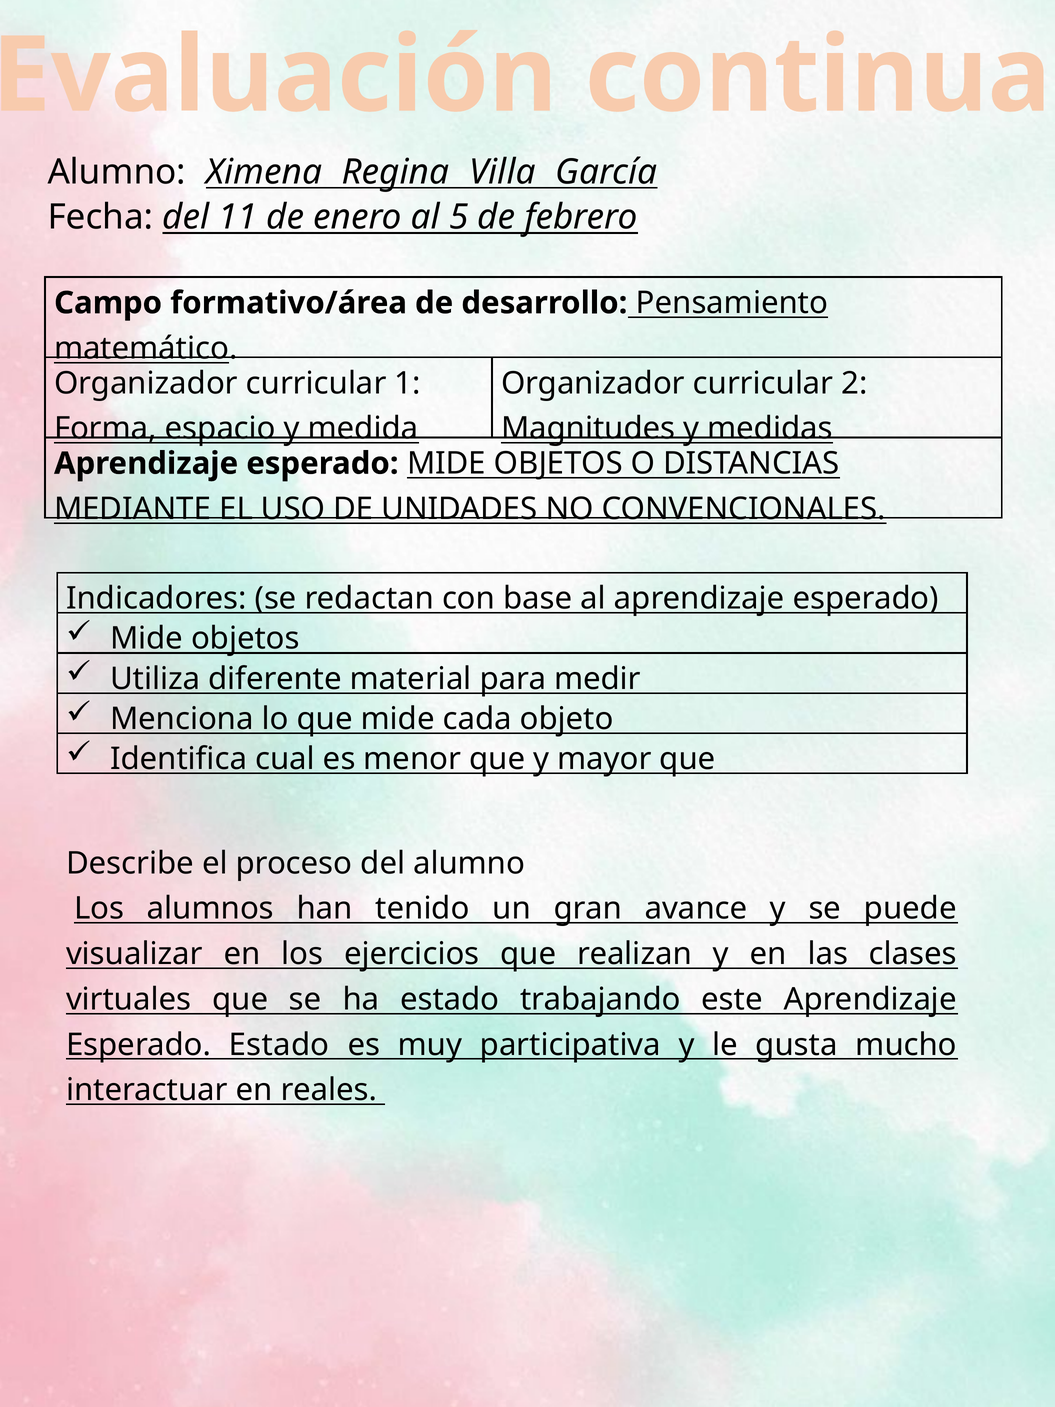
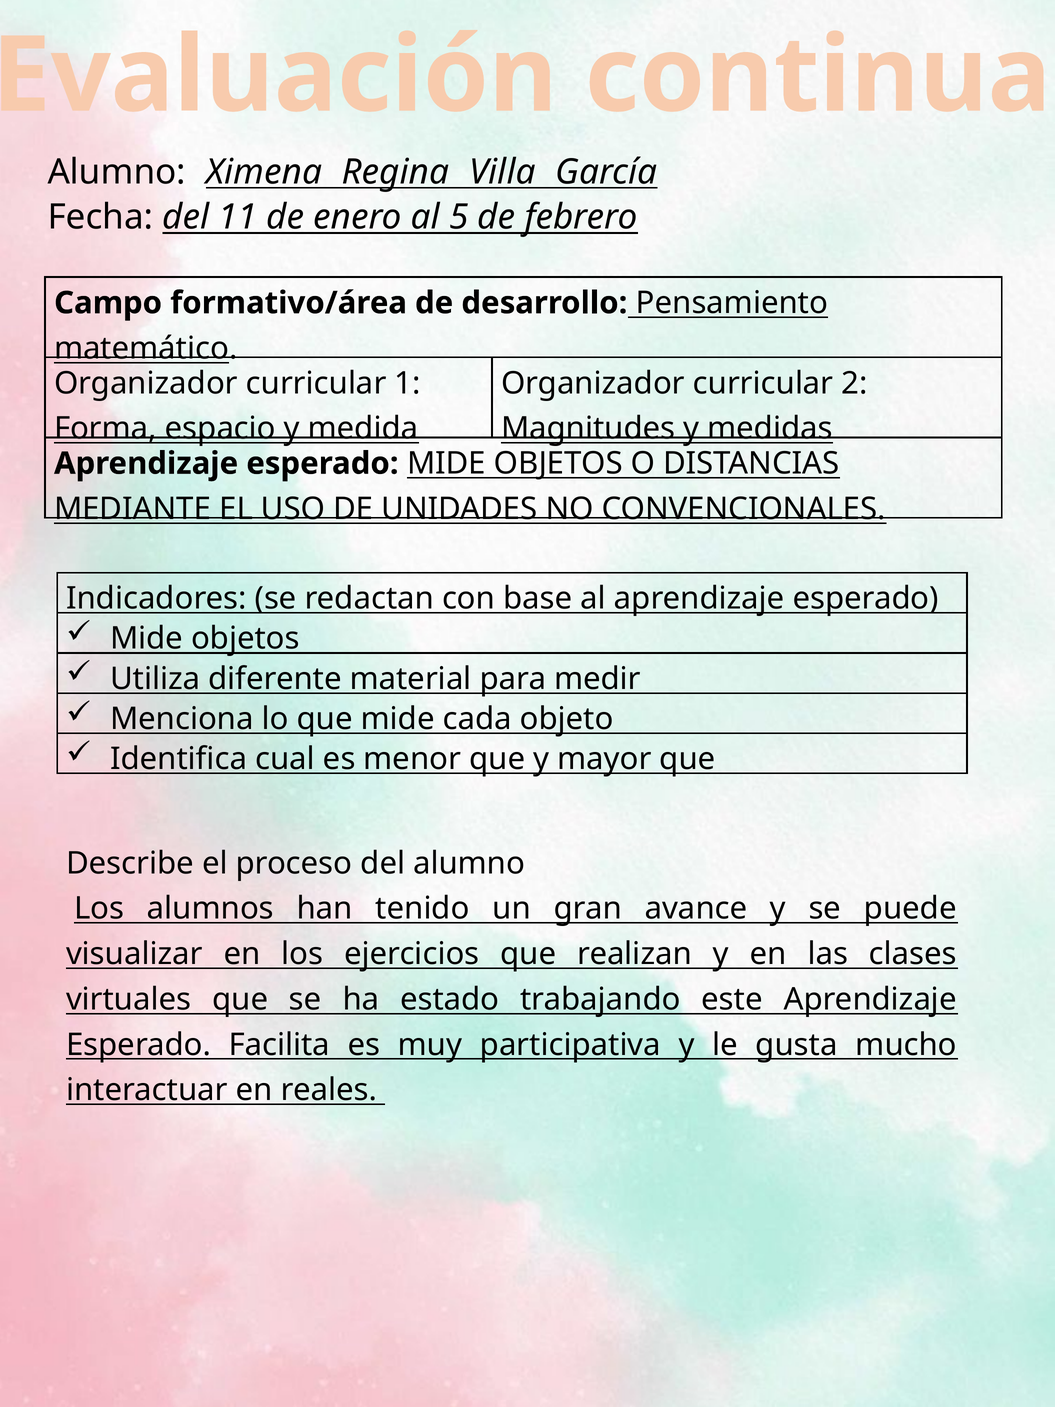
Esperado Estado: Estado -> Facilita (279, 1044)
